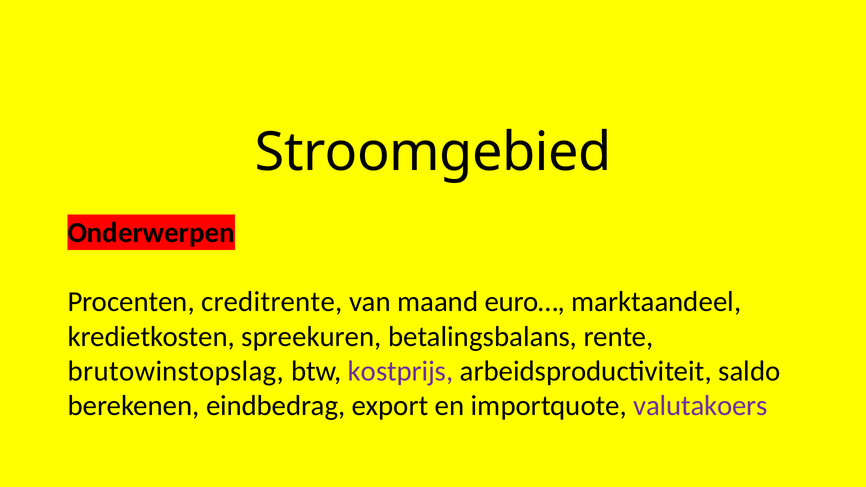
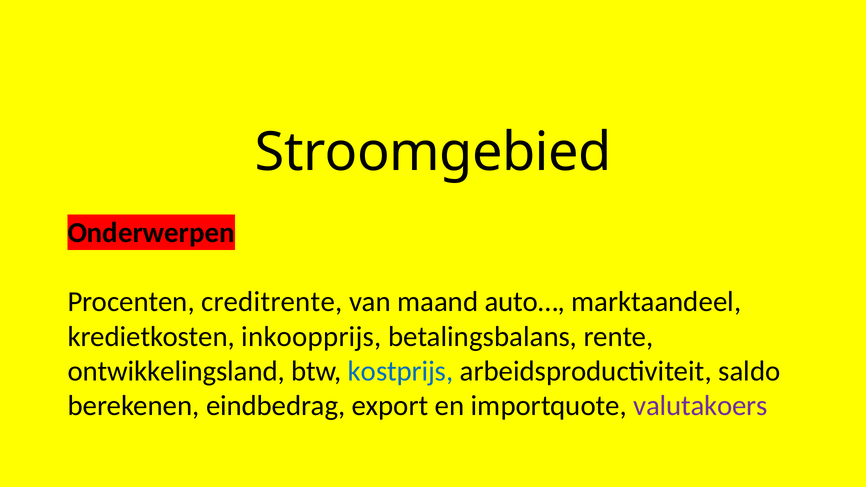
euro…: euro… -> auto… (525, 302)
spreekuren: spreekuren -> inkoopprijs (311, 337)
brutowinstopslag: brutowinstopslag -> ontwikkelingsland (176, 371)
kostprijs colour: purple -> blue (401, 371)
